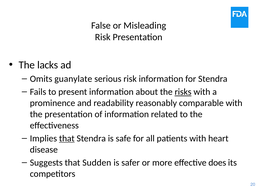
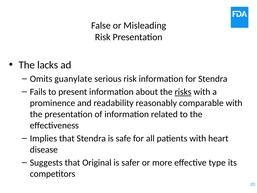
that underline: present -> none (67, 138)
Sudden: Sudden -> Original (97, 162)
does: does -> type (217, 162)
